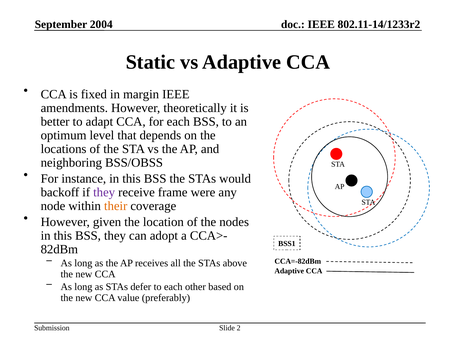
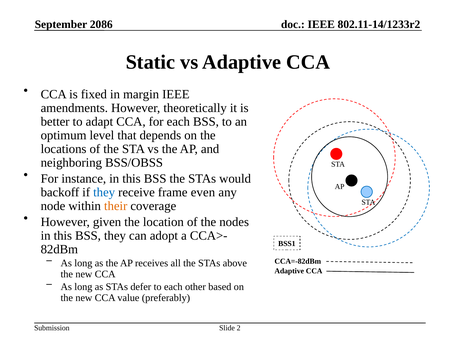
2004: 2004 -> 2086 (101, 24)
they colour: purple -> blue (104, 192)
were: were -> even (203, 192)
